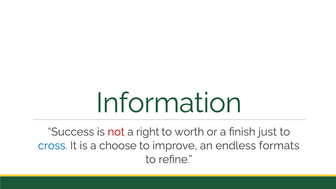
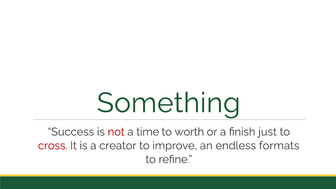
Information: Information -> Something (169, 103)
right: right -> time (148, 132)
cross colour: blue -> red (53, 146)
choose: choose -> creator (118, 146)
